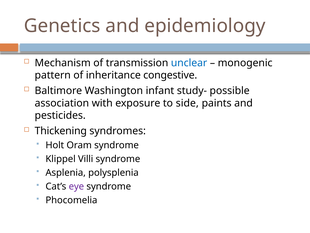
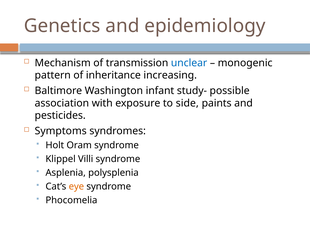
congestive: congestive -> increasing (170, 75)
Thickening: Thickening -> Symptoms (61, 131)
eye colour: purple -> orange (76, 186)
